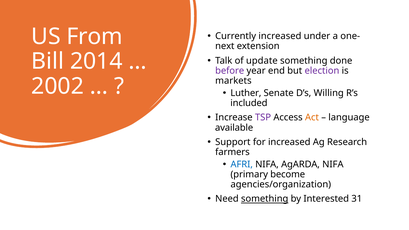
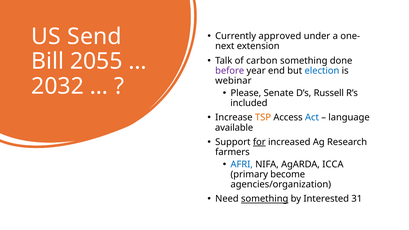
From: From -> Send (94, 36)
Currently increased: increased -> approved (280, 36)
2014: 2014 -> 2055 (96, 61)
update: update -> carbon (262, 61)
election colour: purple -> blue (322, 71)
markets: markets -> webinar (233, 81)
2002: 2002 -> 2032 (58, 86)
Luther: Luther -> Please (246, 93)
Willing: Willing -> Russell (329, 93)
TSP colour: purple -> orange (263, 118)
Act colour: orange -> blue (312, 118)
for underline: none -> present (259, 142)
AgARDA NIFA: NIFA -> ICCA (333, 164)
